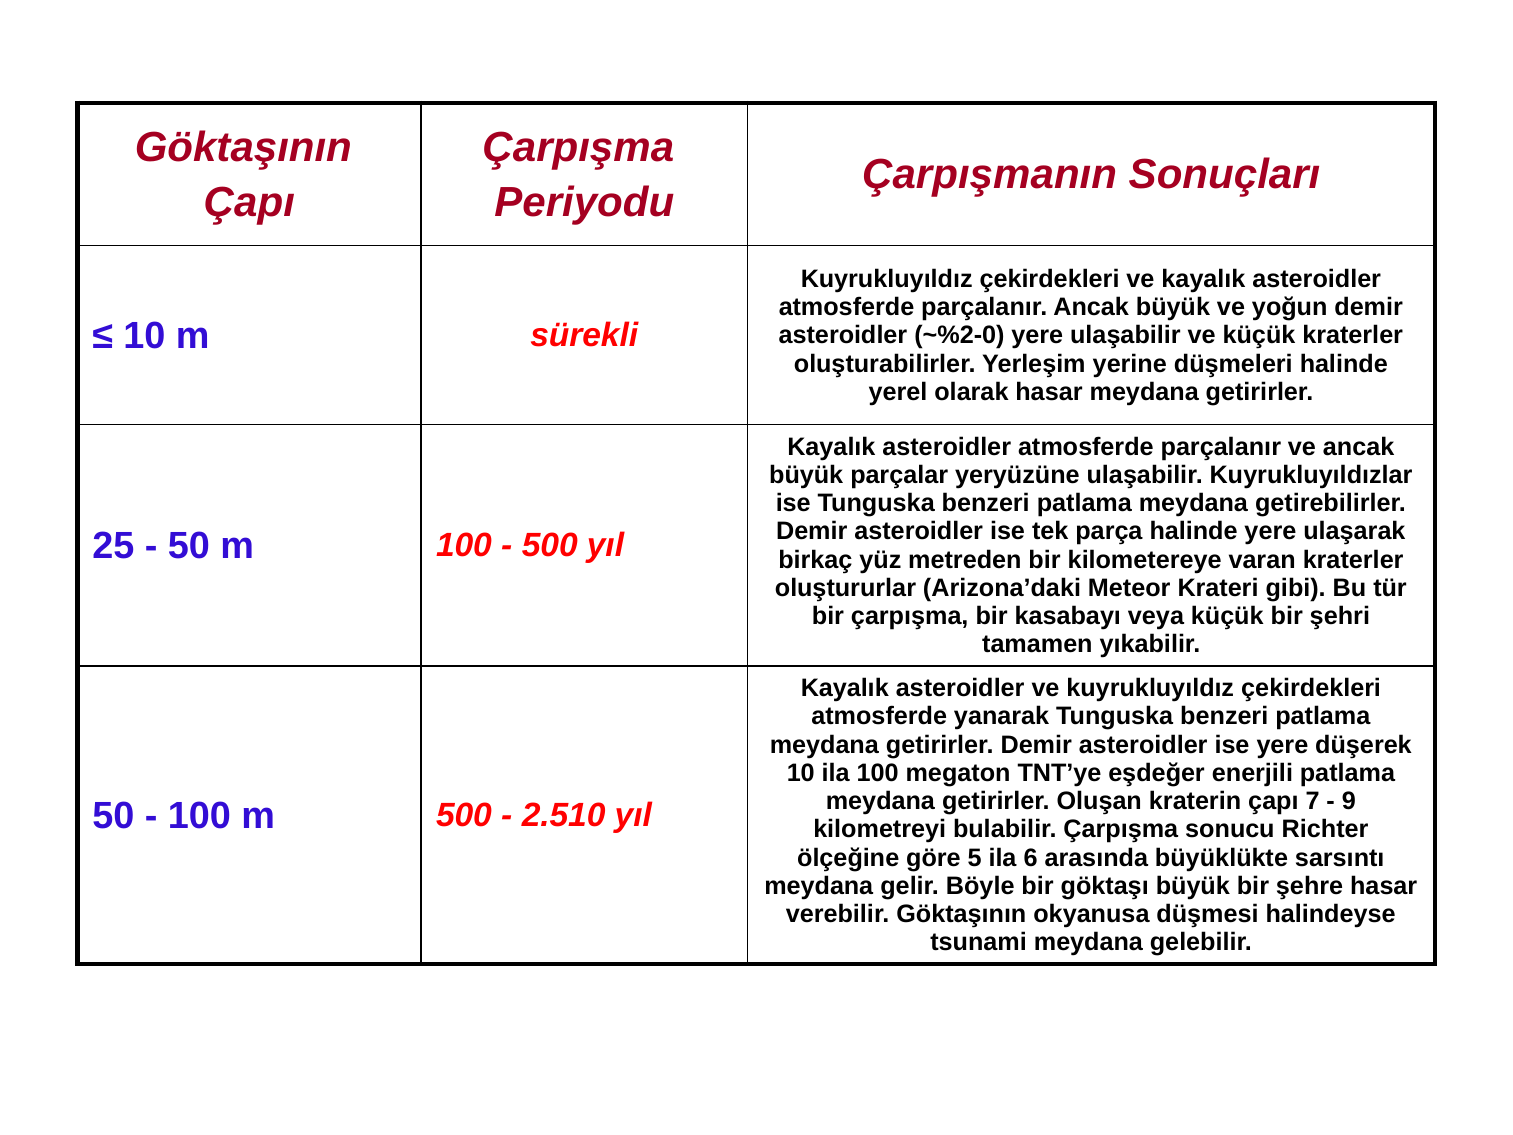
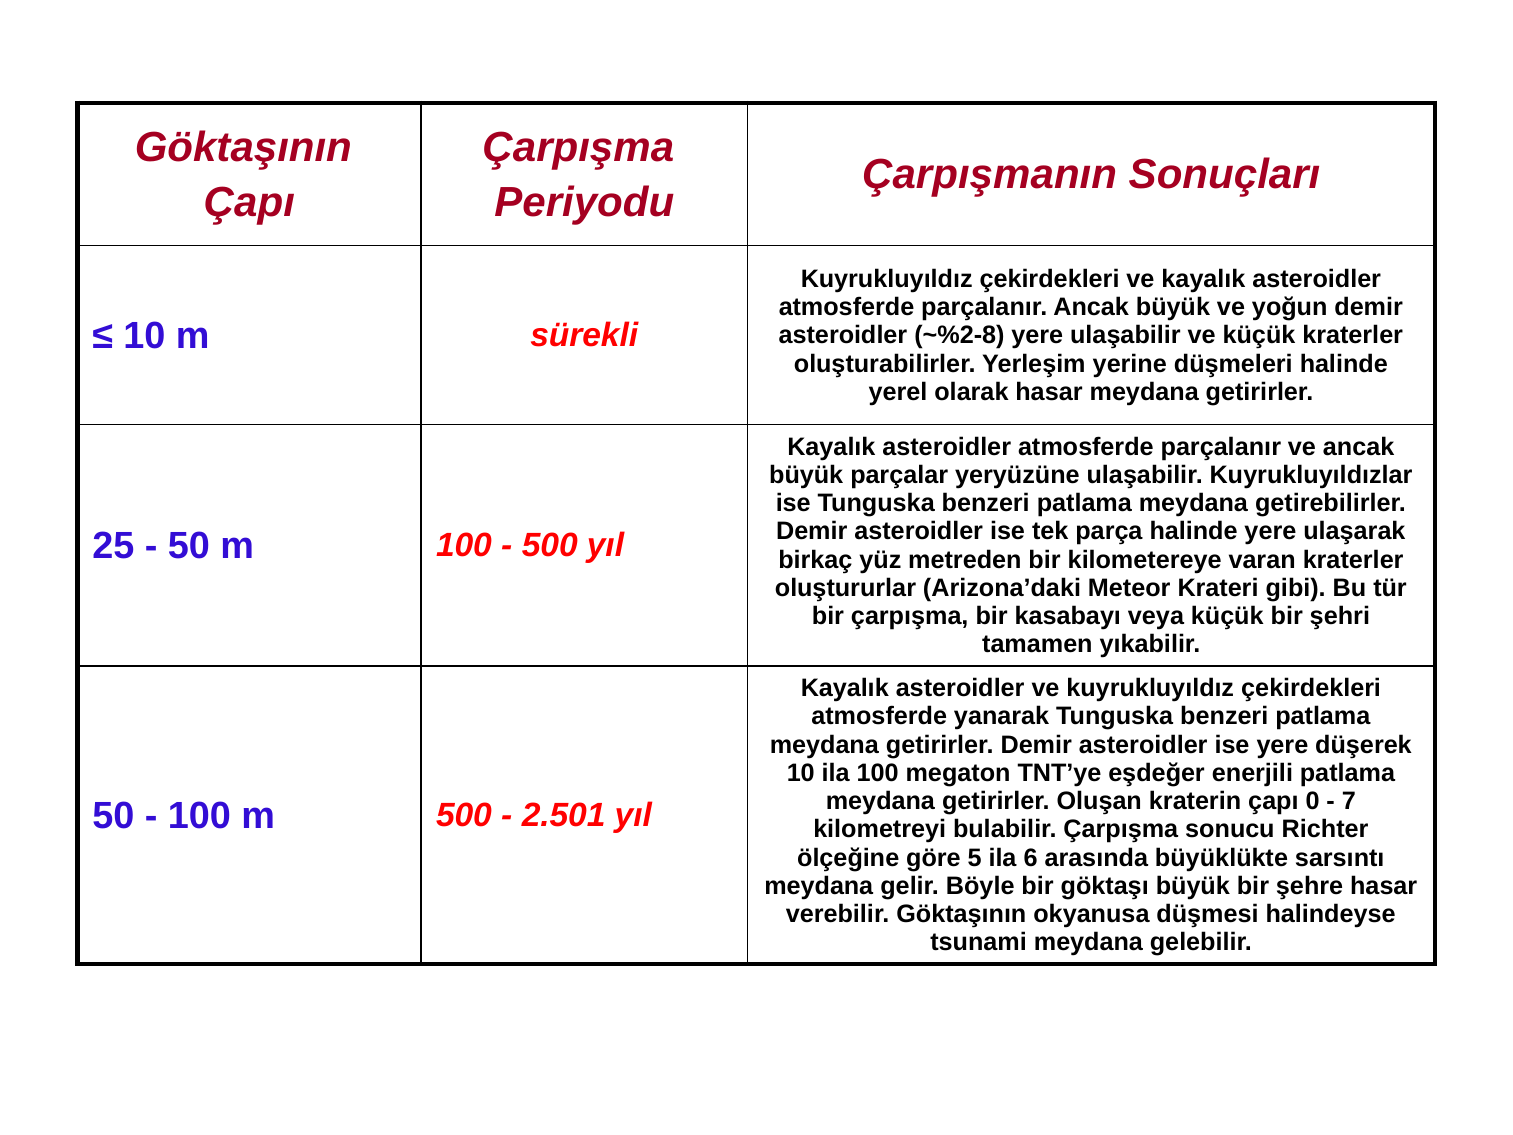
~%2-0: ~%2-0 -> ~%2-8 (959, 335)
7: 7 -> 0 (1313, 801)
9: 9 -> 7 (1349, 801)
2.510: 2.510 -> 2.501 (564, 815)
